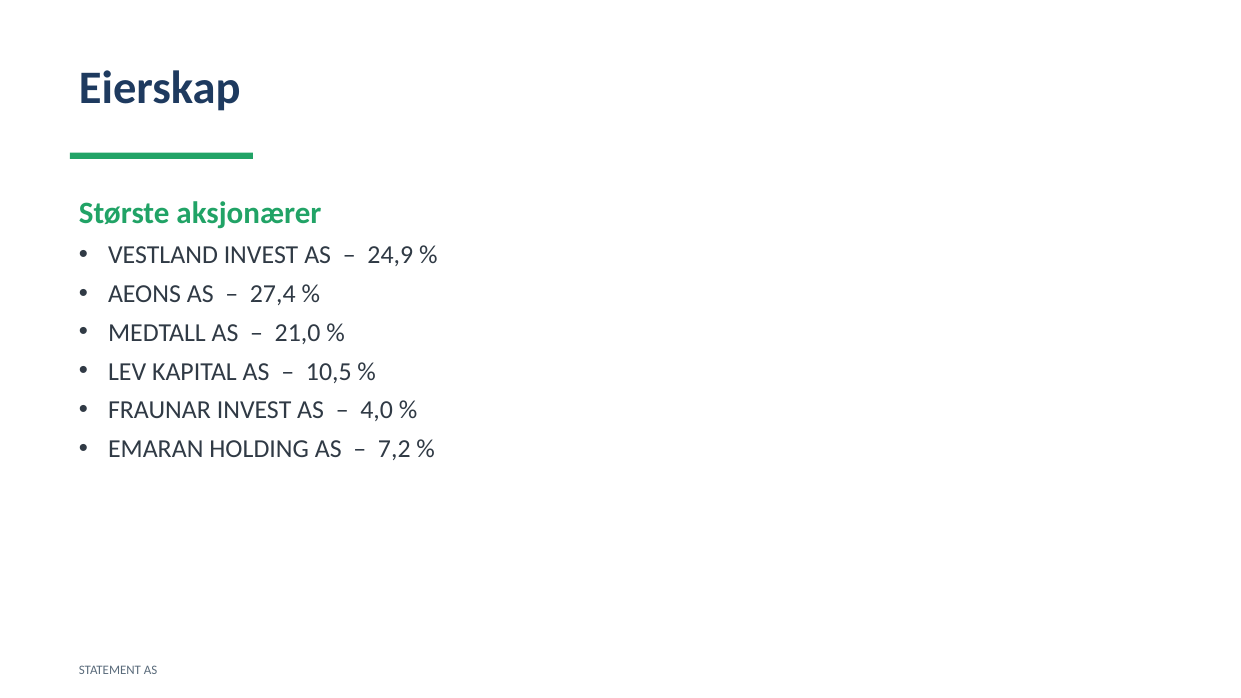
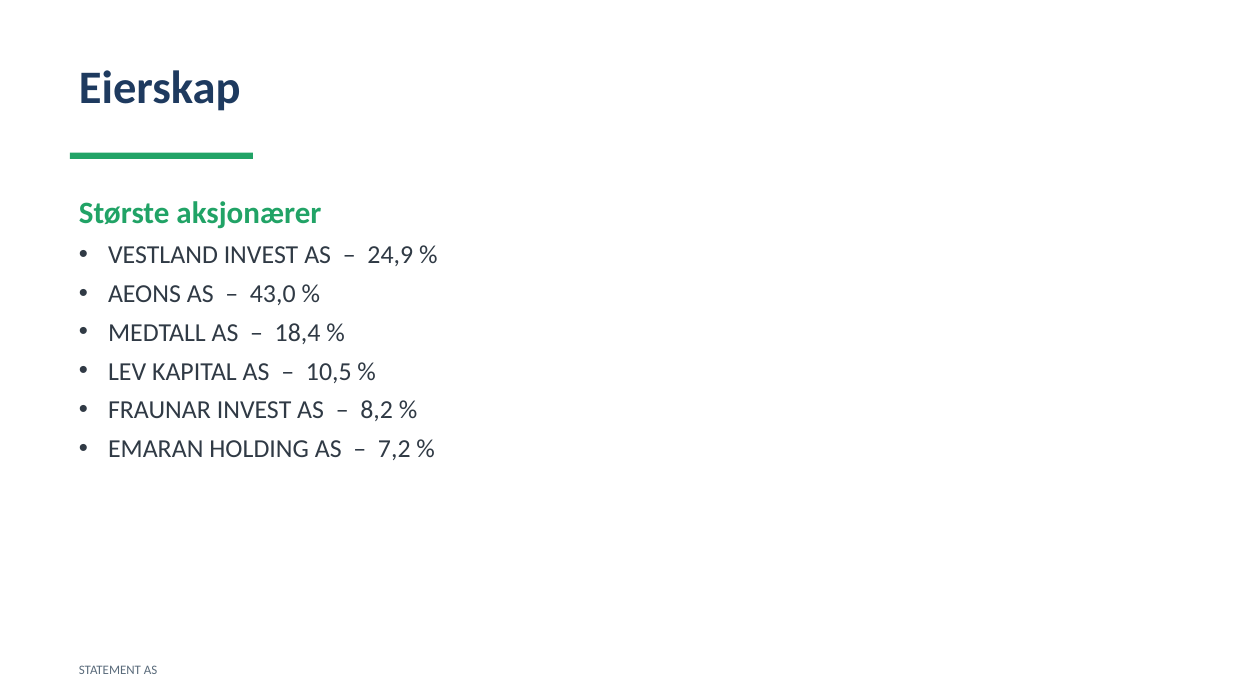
27,4: 27,4 -> 43,0 (273, 294)
21,0: 21,0 -> 18,4 (298, 333)
4,0: 4,0 -> 8,2 (377, 410)
